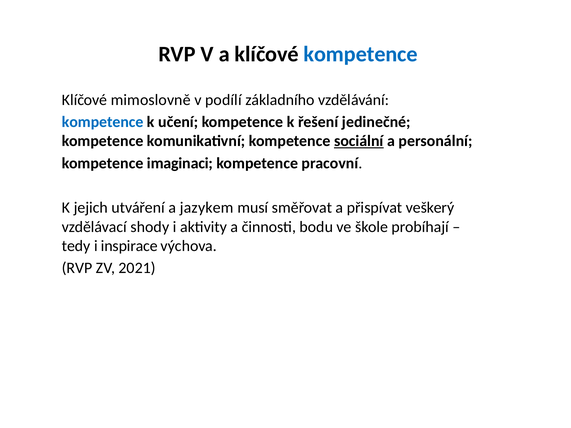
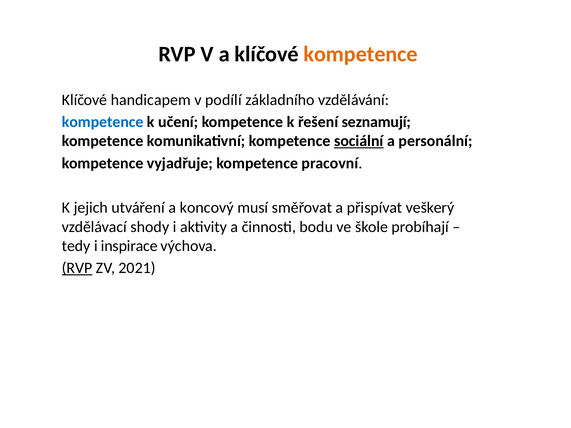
kompetence colour: blue -> orange (361, 54)
mimoslovně: mimoslovně -> handicapem (151, 100)
jedinečné: jedinečné -> seznamují (376, 122)
imaginaci: imaginaci -> vyjadřuje (180, 163)
jazykem: jazykem -> koncový (207, 208)
RVP underline: none -> present (77, 268)
